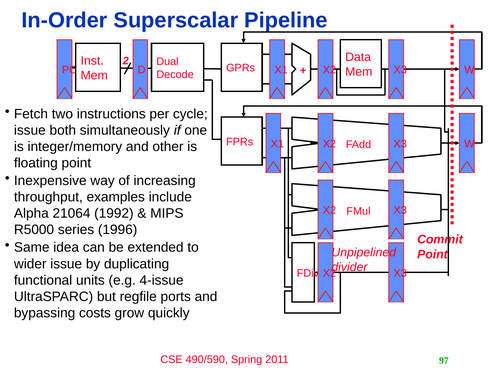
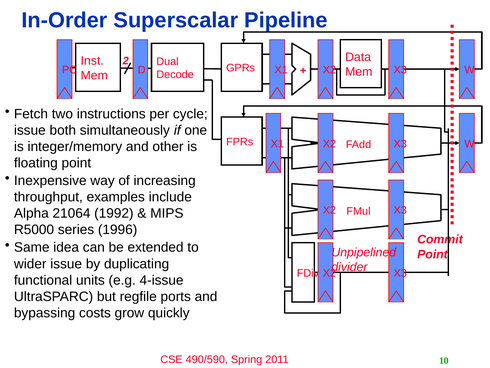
97: 97 -> 10 (444, 360)
